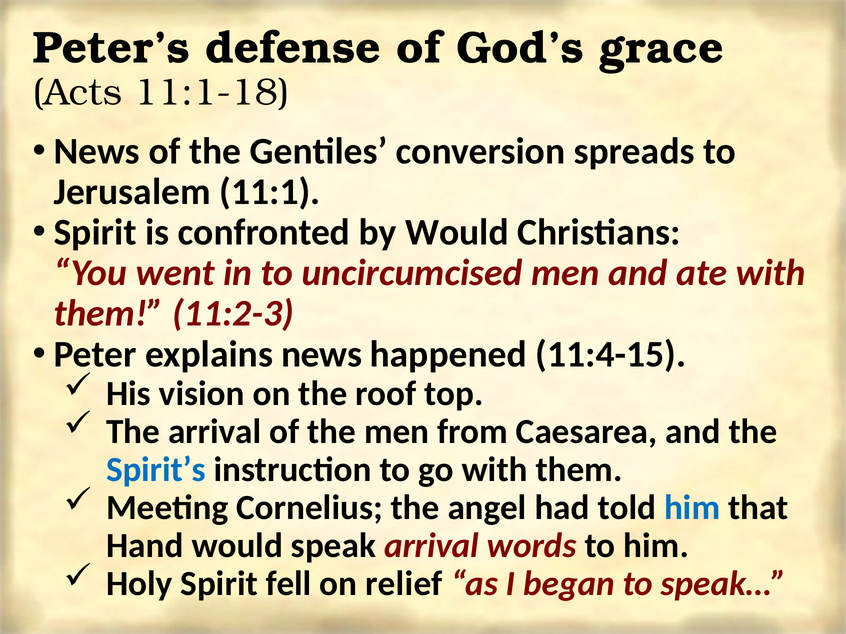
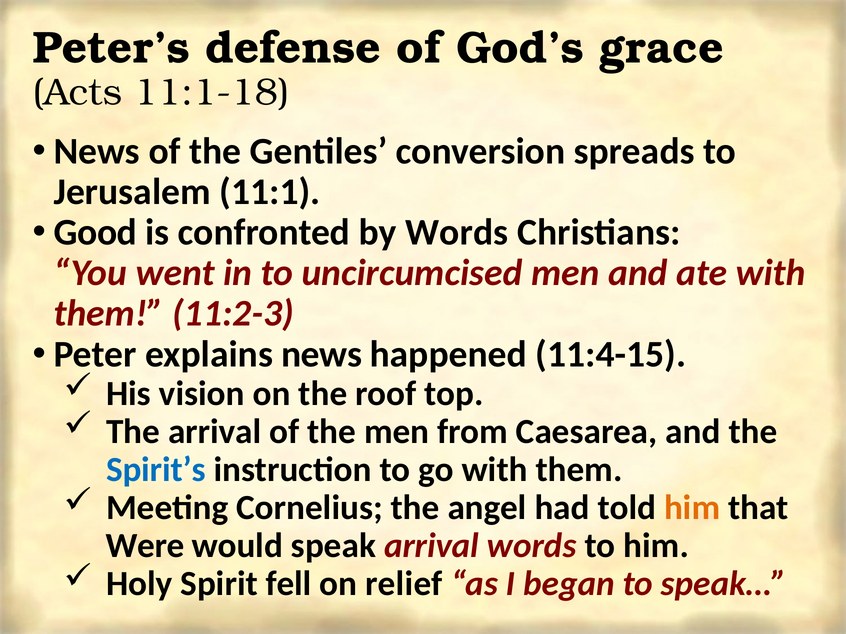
Spirit: Spirit -> Good (95, 232)
by Would: Would -> Words (457, 232)
him colour: blue -> orange (692, 508)
Hand: Hand -> Were (145, 546)
